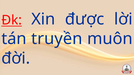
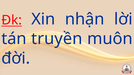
được: được -> nhận (85, 19)
